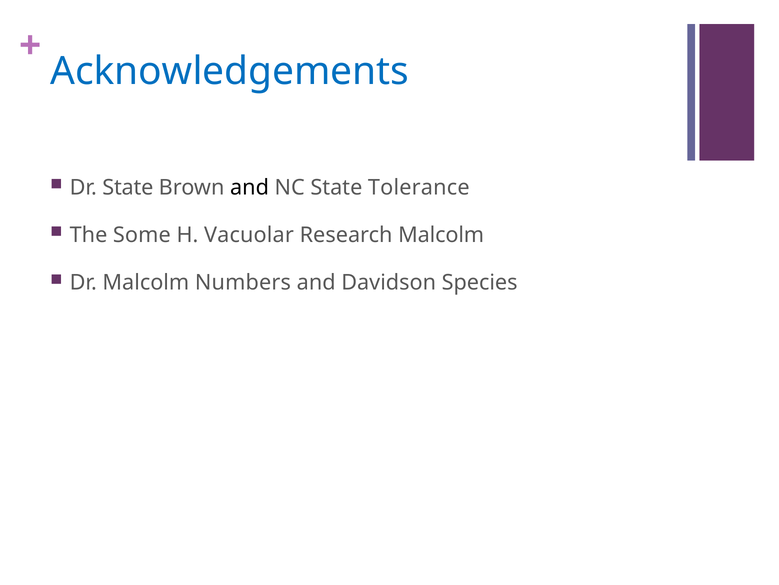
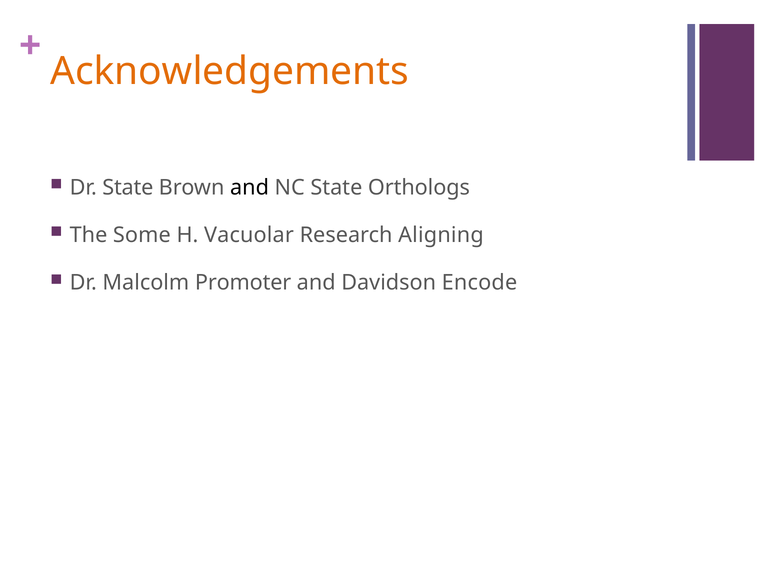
Acknowledgements colour: blue -> orange (230, 71)
Tolerance: Tolerance -> Orthologs (419, 187)
Research Malcolm: Malcolm -> Aligning (441, 235)
Numbers: Numbers -> Promoter (243, 282)
Species: Species -> Encode (479, 282)
